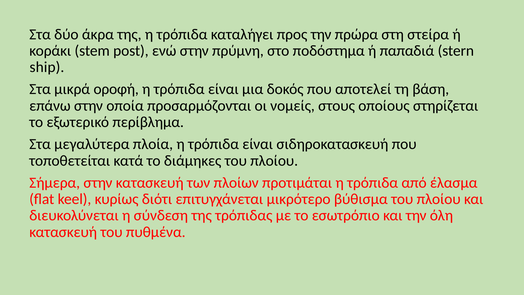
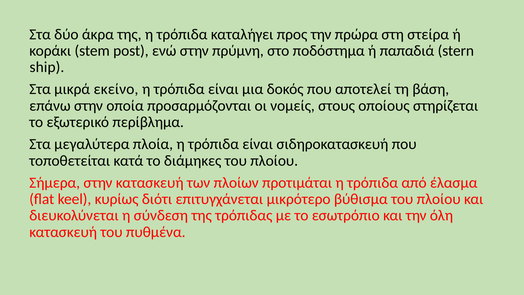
οροφή: οροφή -> εκείνο (116, 89)
